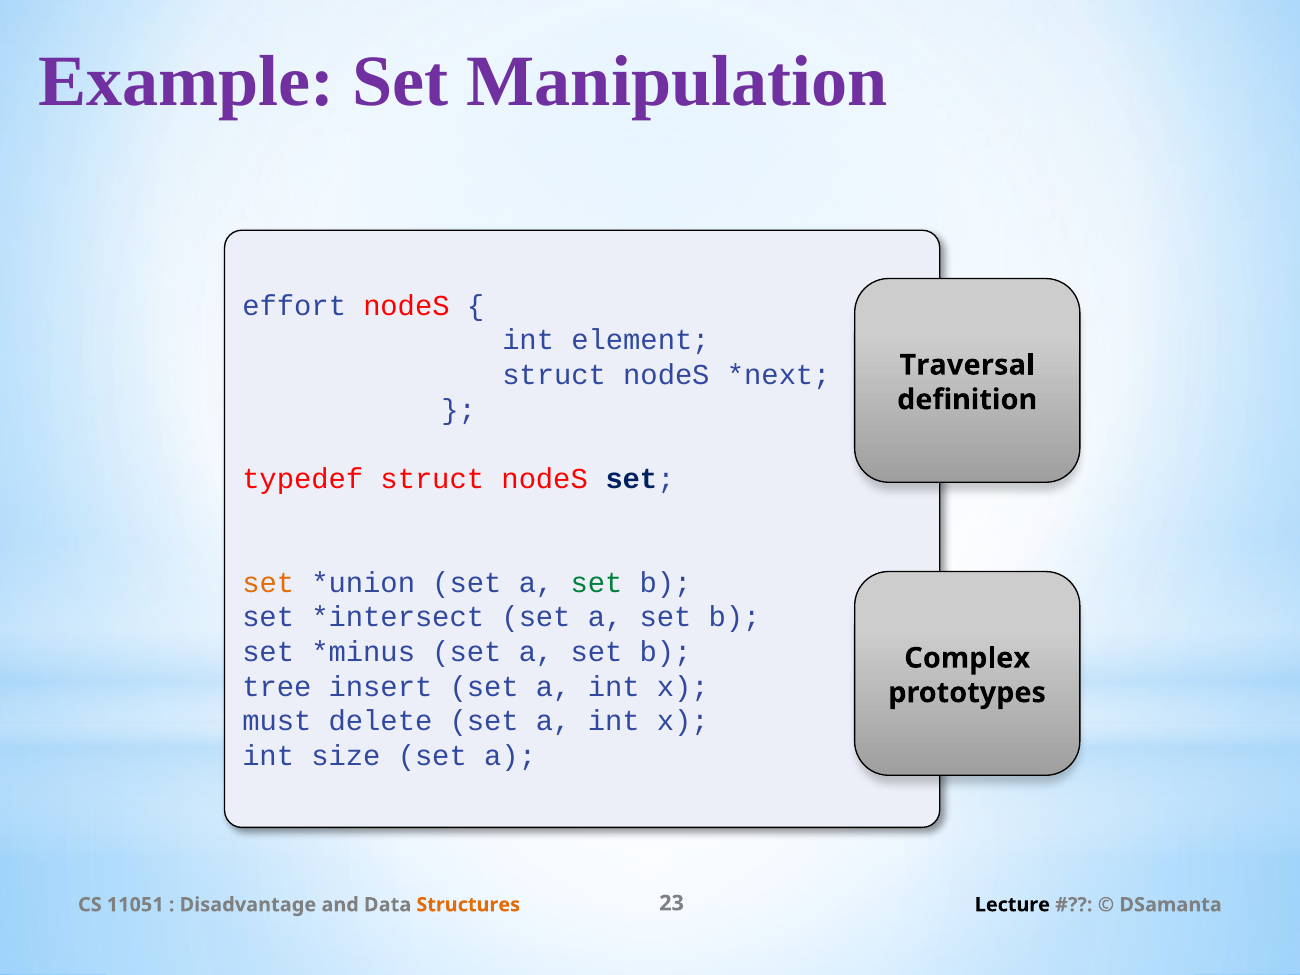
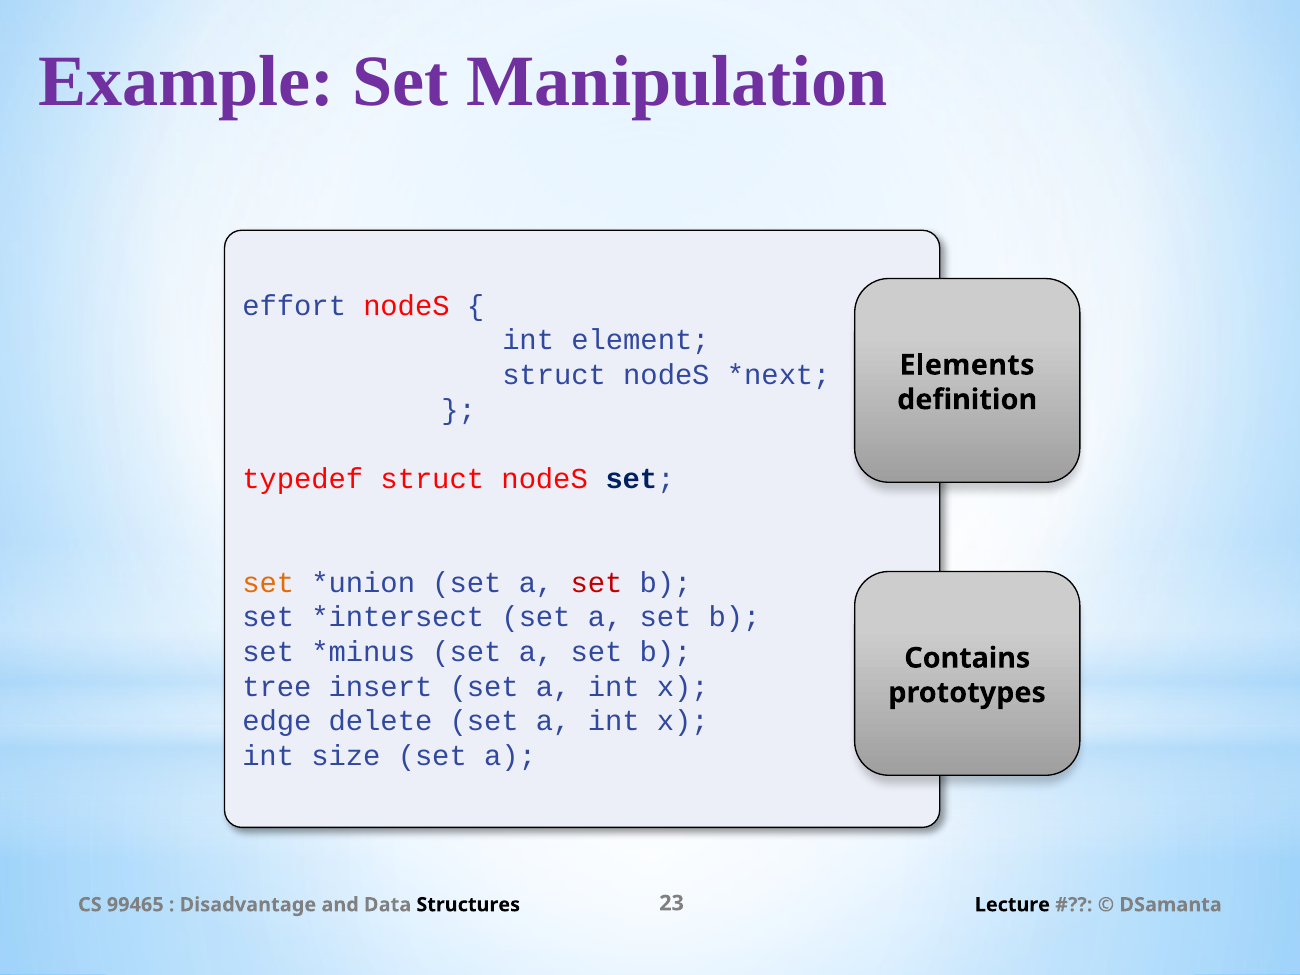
Traversal: Traversal -> Elements (967, 365)
set colour: green -> red (596, 583)
Complex: Complex -> Contains (967, 658)
must: must -> edge (277, 721)
11051: 11051 -> 99465 (135, 905)
Structures colour: orange -> black (468, 905)
